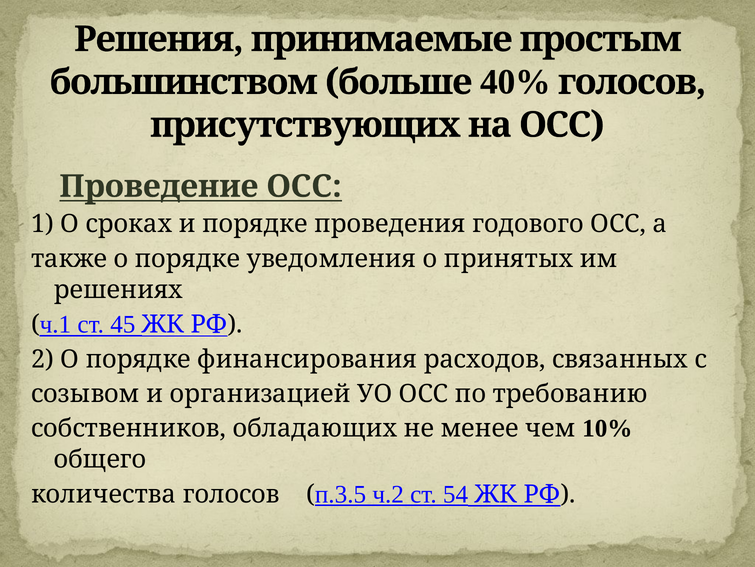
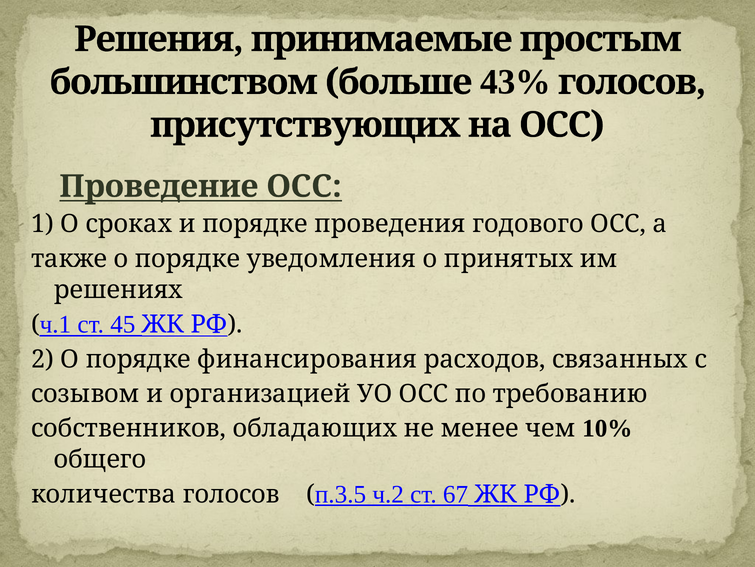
40%: 40% -> 43% (516, 82)
54: 54 -> 67 (456, 494)
